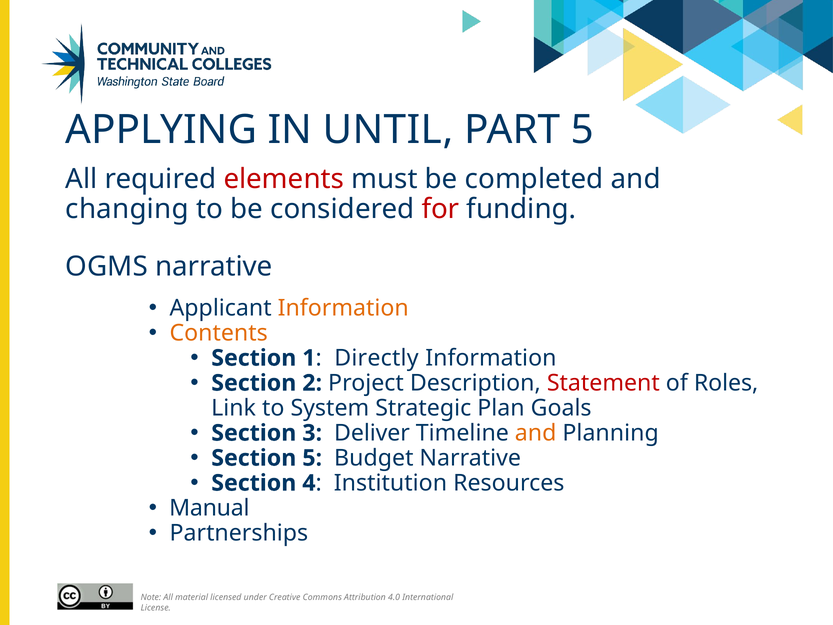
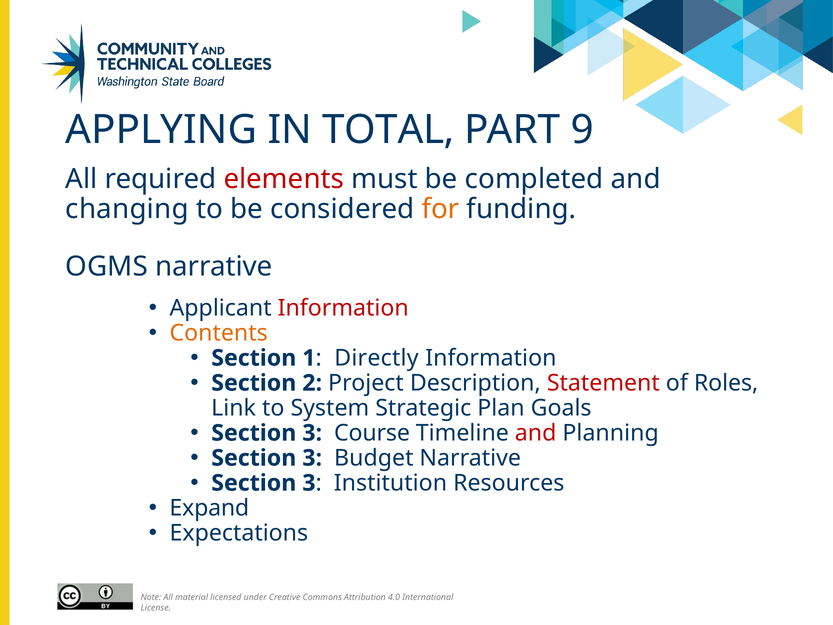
UNTIL: UNTIL -> TOTAL (388, 130)
PART 5: 5 -> 9 (583, 130)
for colour: red -> orange (440, 209)
Information colour: orange -> red (343, 308)
Deliver: Deliver -> Course (372, 433)
and colour: orange -> red (536, 433)
5: 5 -> 3 (312, 458)
4: 4 -> 3 (309, 483)
Manual: Manual -> Expand (209, 508)
Partnerships: Partnerships -> Expectations (239, 533)
